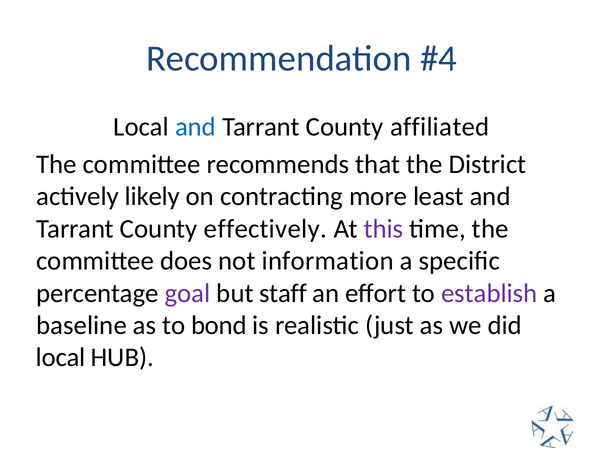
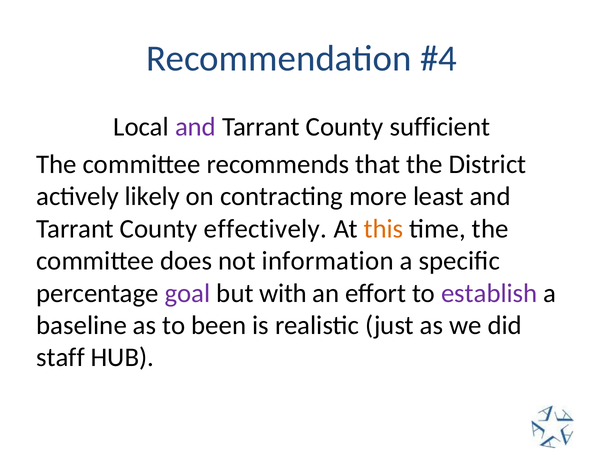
and colour: blue -> purple (196, 127)
affiliated: affiliated -> sufficient (440, 127)
this colour: purple -> orange (384, 229)
staff: staff -> with (283, 293)
bond: bond -> been (219, 325)
local: local -> staff (60, 358)
